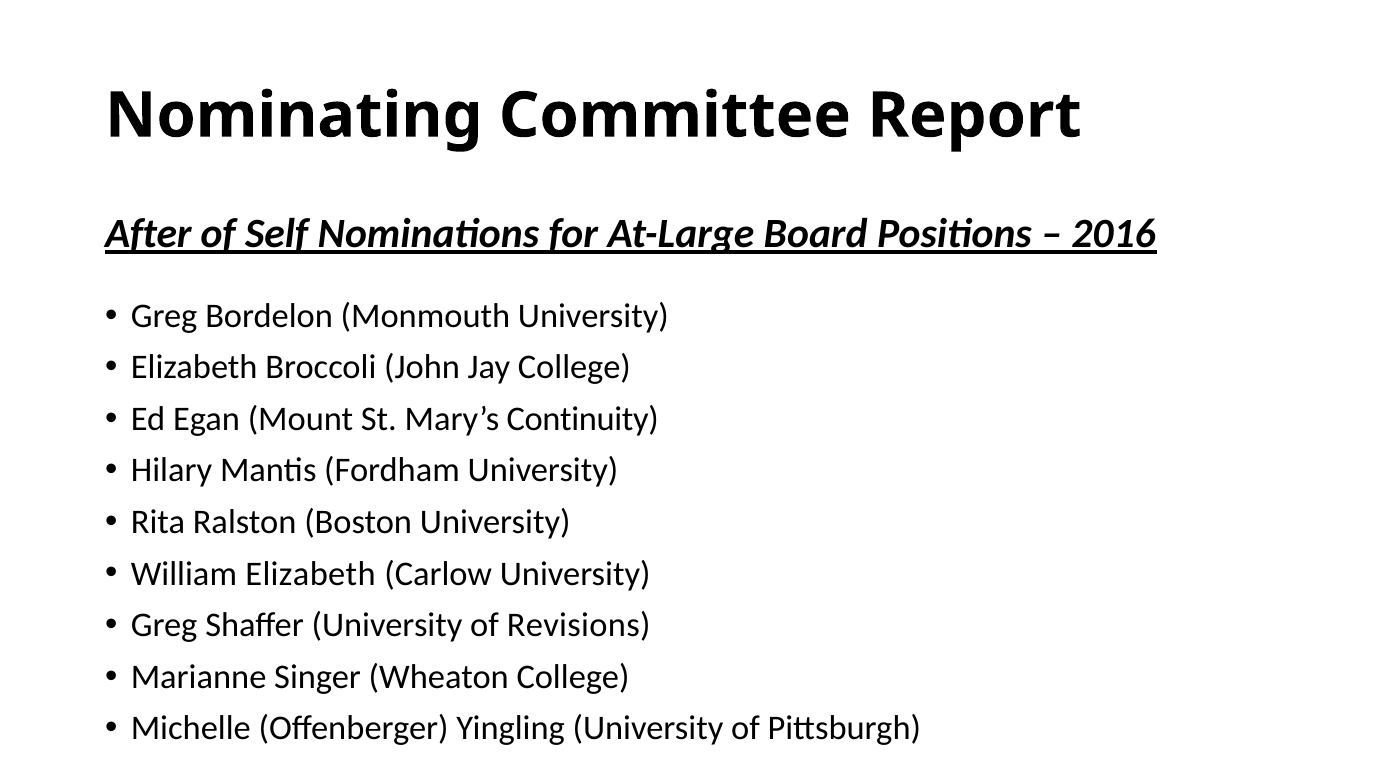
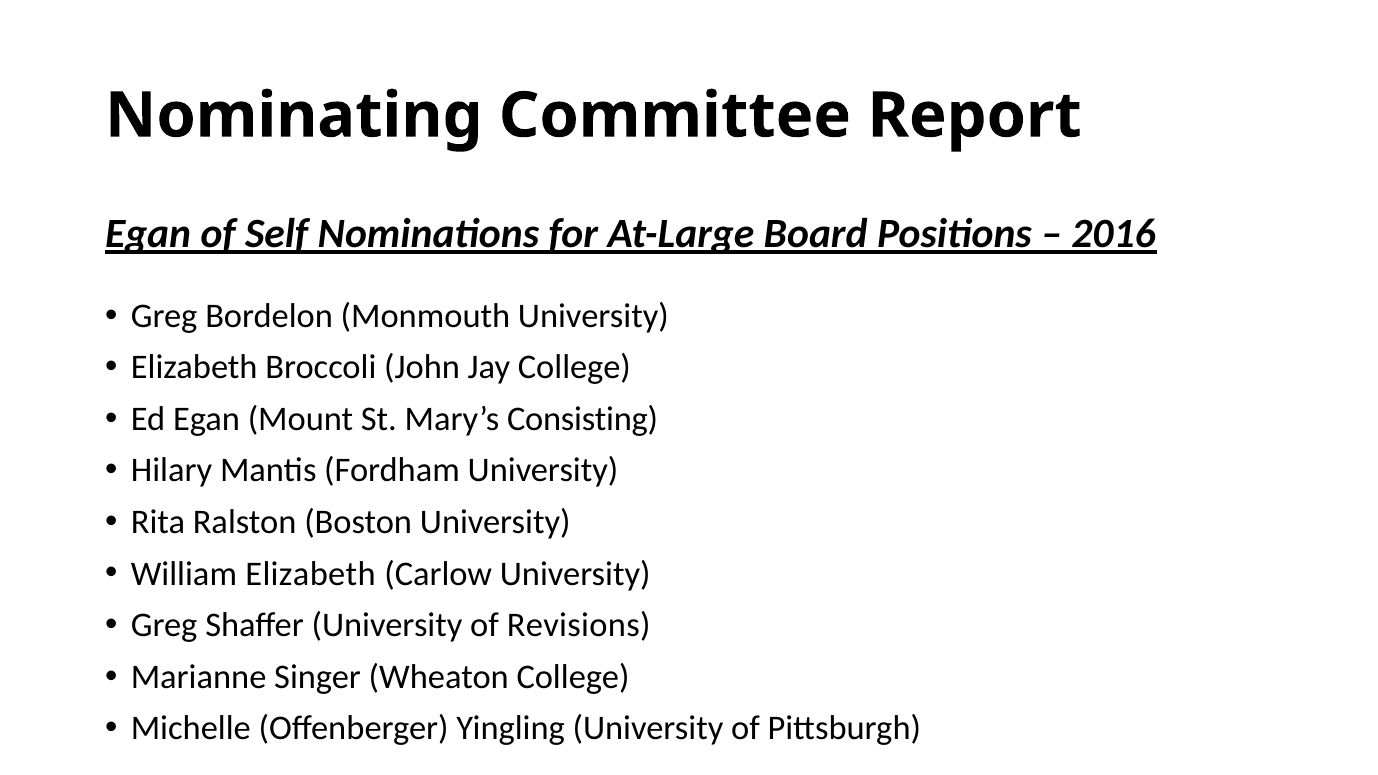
After: After -> Egan (148, 234)
Continuity: Continuity -> Consisting (583, 419)
